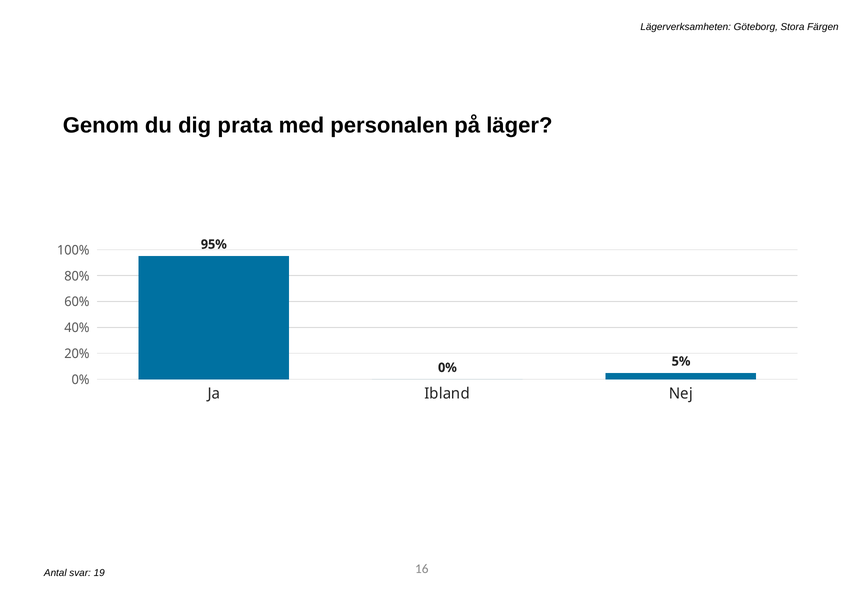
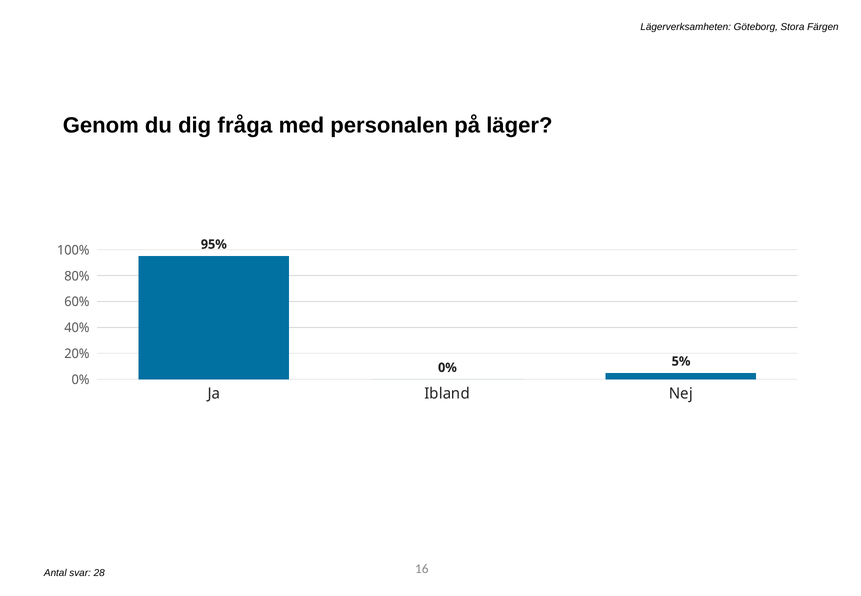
prata: prata -> fråga (245, 125)
19: 19 -> 28 (99, 573)
